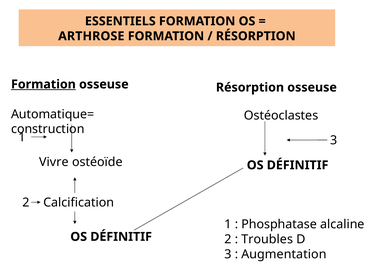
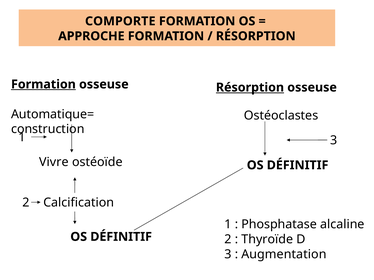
ESSENTIELS: ESSENTIELS -> COMPORTE (120, 21)
ARTHROSE: ARTHROSE -> APPROCHE (91, 36)
Résorption underline: none -> present (250, 88)
Troubles: Troubles -> Thyroïde (267, 240)
